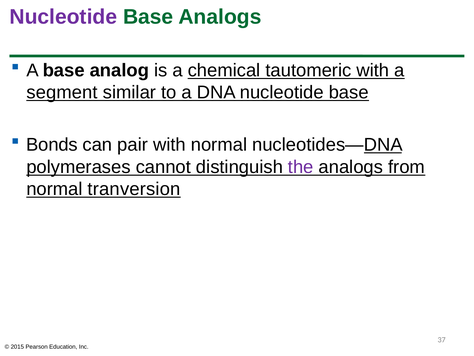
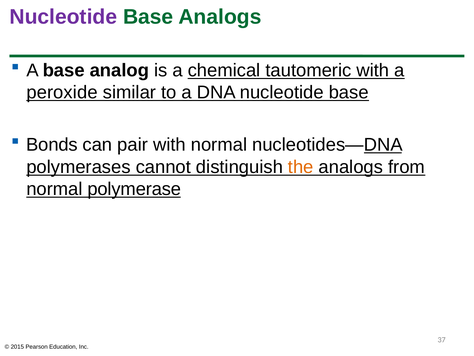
segment: segment -> peroxide (62, 92)
the colour: purple -> orange (301, 167)
tranversion: tranversion -> polymerase (134, 189)
